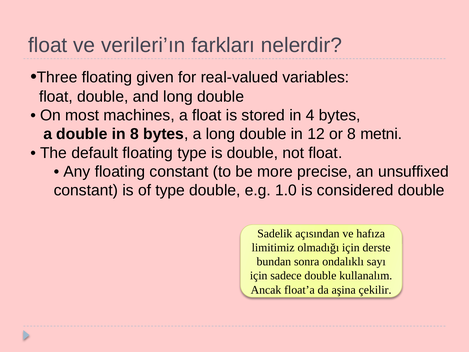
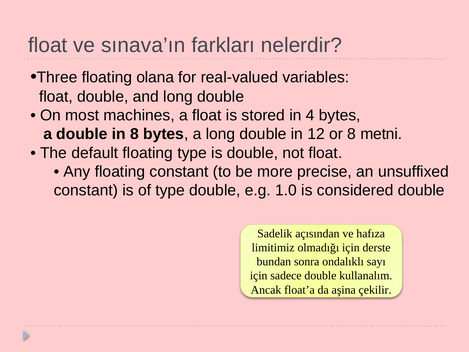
verileri’ın: verileri’ın -> sınava’ın (143, 45)
given: given -> olana (155, 77)
